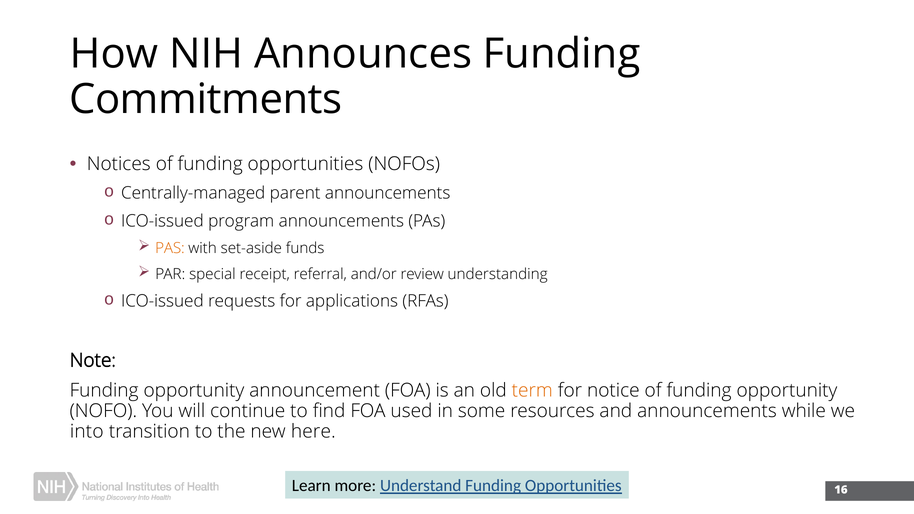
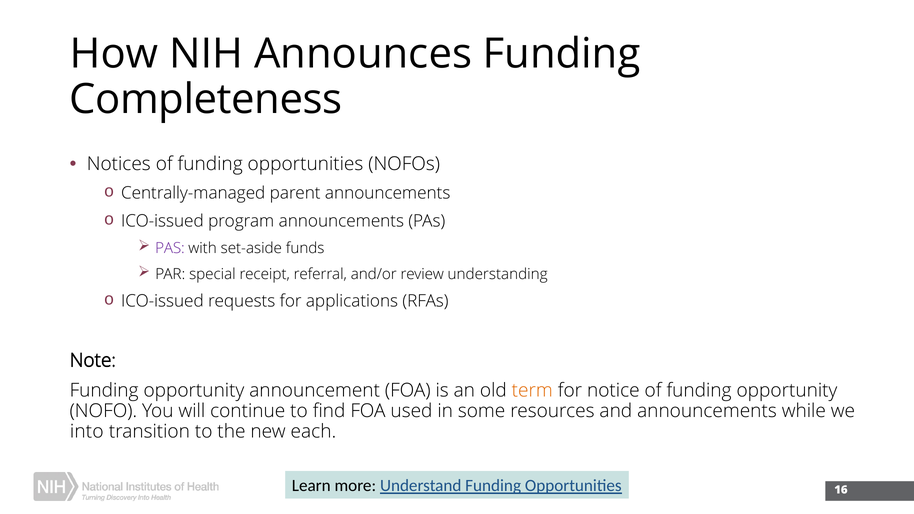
Commitments: Commitments -> Completeness (206, 99)
PAS colour: orange -> purple (170, 248)
here: here -> each (313, 432)
